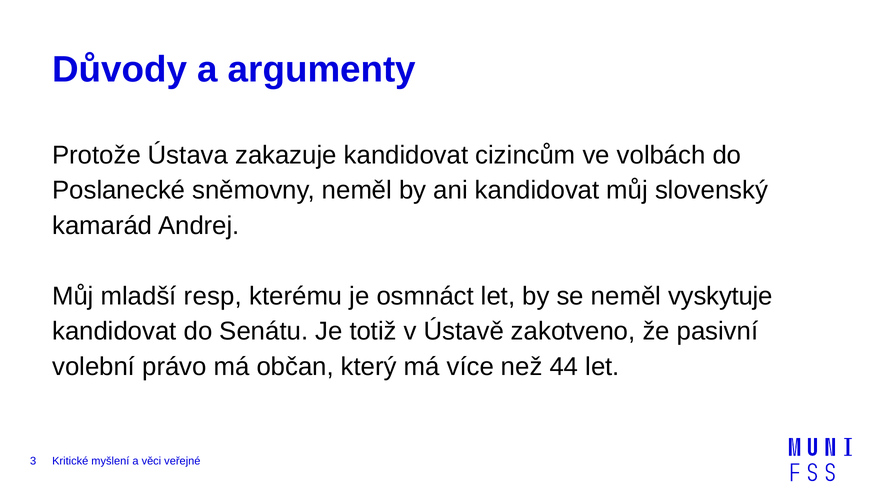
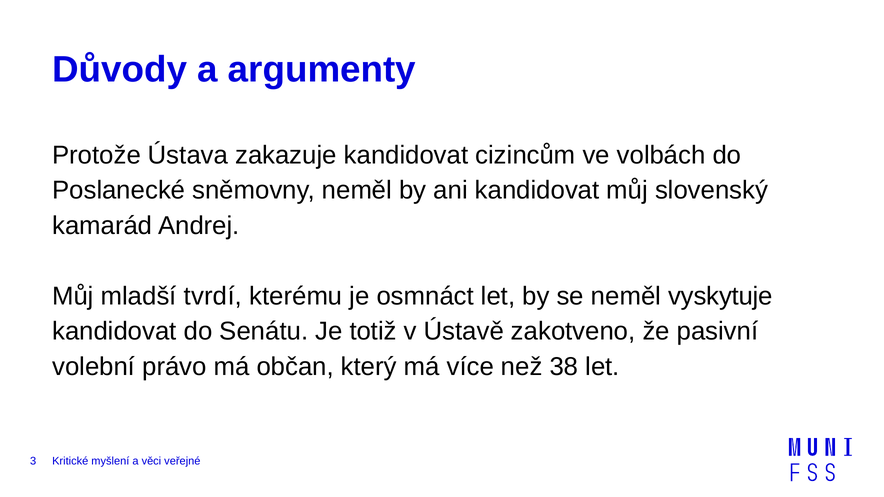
resp: resp -> tvrdí (213, 296)
44: 44 -> 38 (564, 367)
